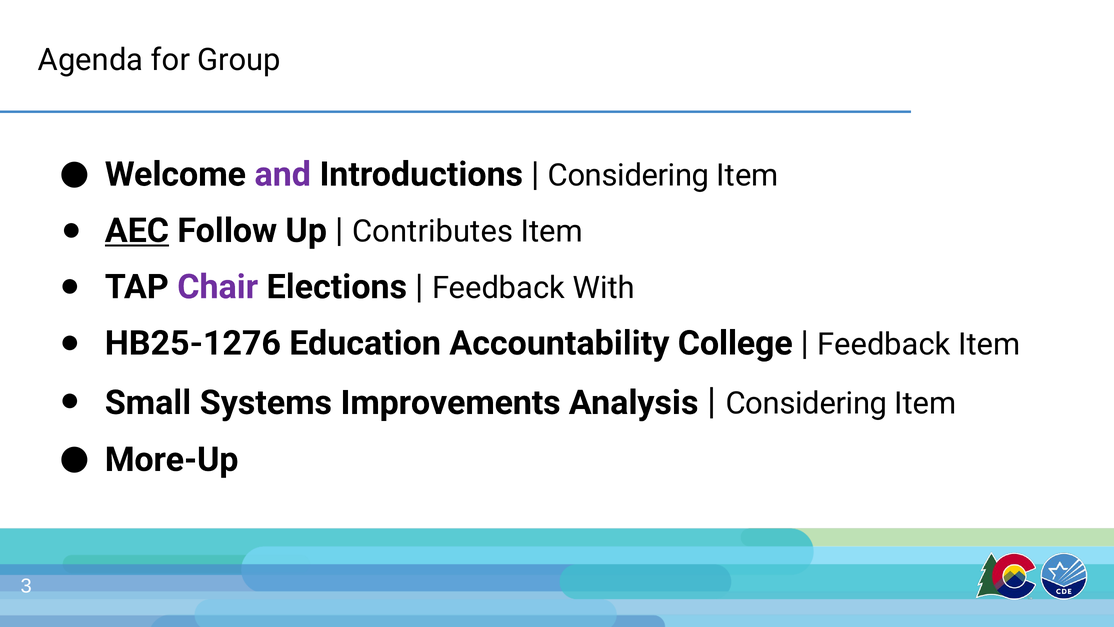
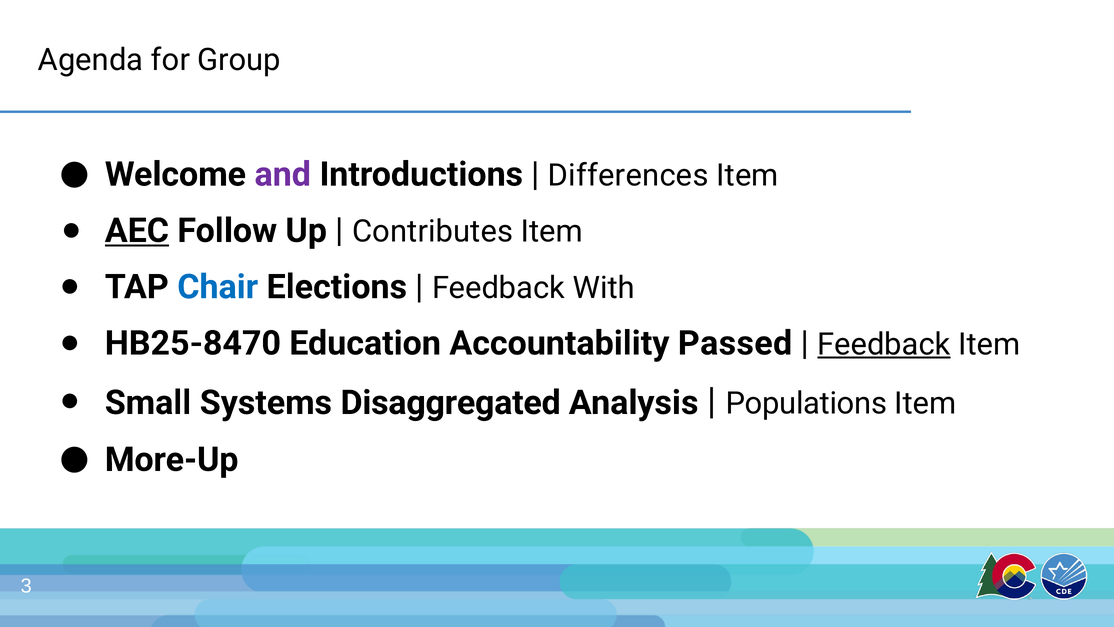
Considering: Considering -> Differences (628, 175)
Chair colour: purple -> blue (218, 287)
HB25-1276: HB25-1276 -> HB25-8470 (193, 343)
College: College -> Passed (735, 343)
Feedback underline: none -> present (884, 344)
Improvements: Improvements -> Disaggregated (451, 403)
Considering: Considering -> Populations (806, 404)
